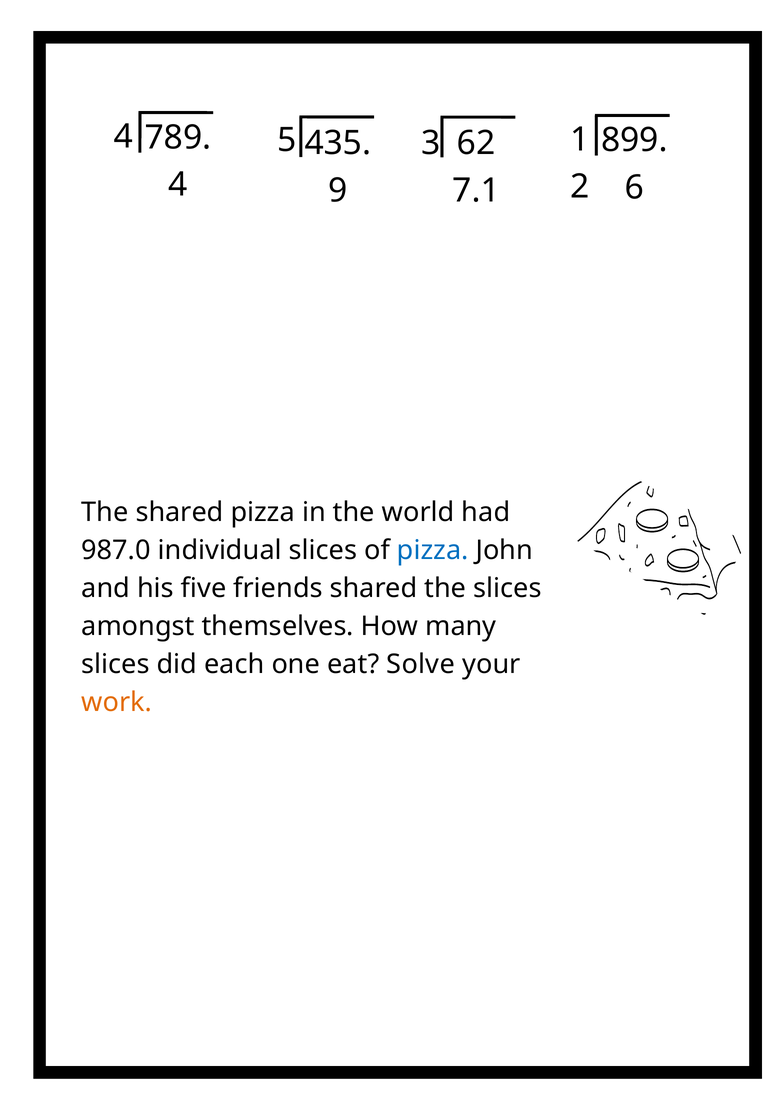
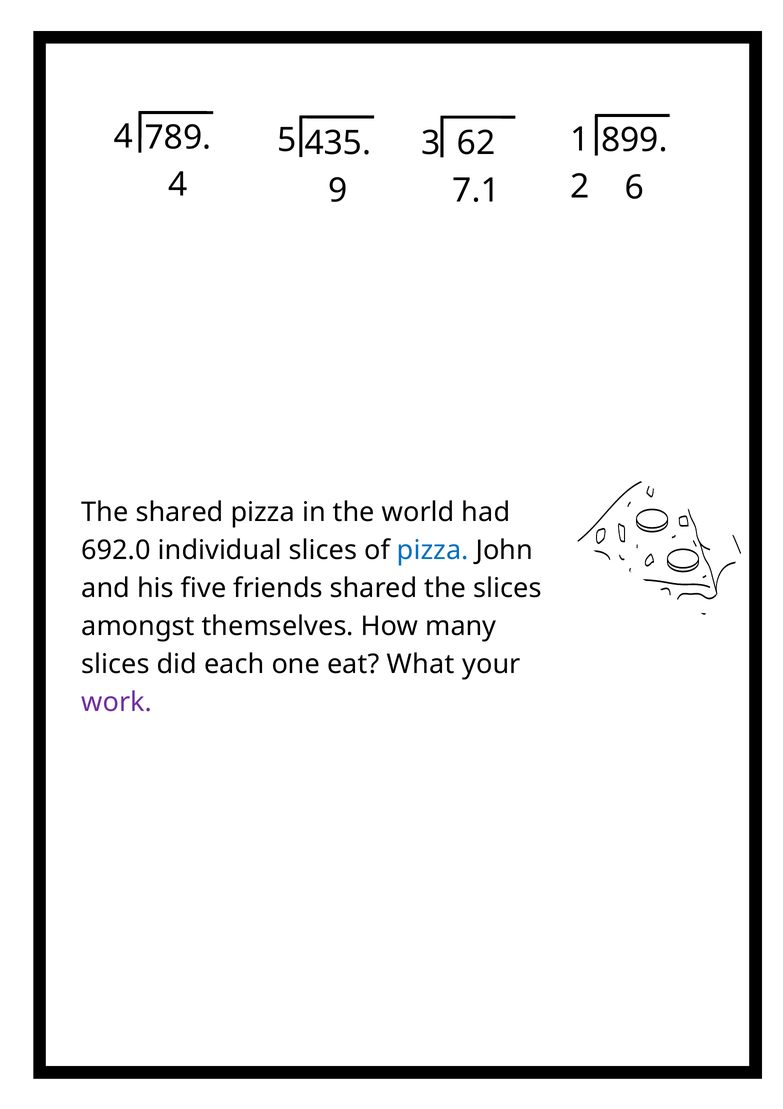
987.0: 987.0 -> 692.0 (116, 550)
Solve: Solve -> What (421, 664)
work colour: orange -> purple (117, 702)
